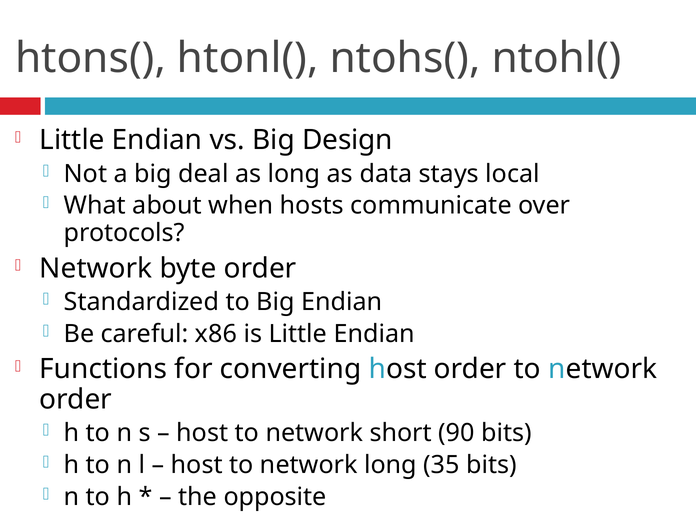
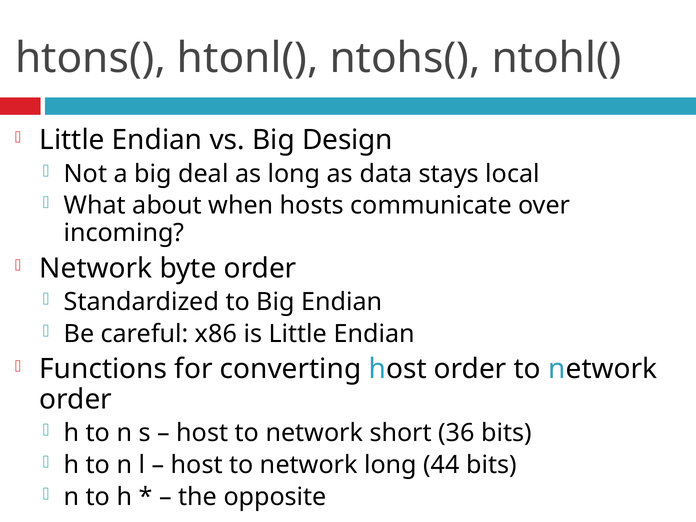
protocols: protocols -> incoming (124, 233)
90: 90 -> 36 (457, 433)
35: 35 -> 44 (441, 465)
